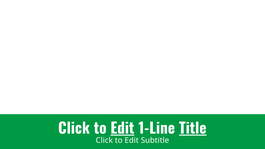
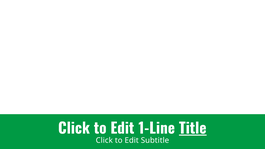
Edit underline: present -> none (122, 129)
